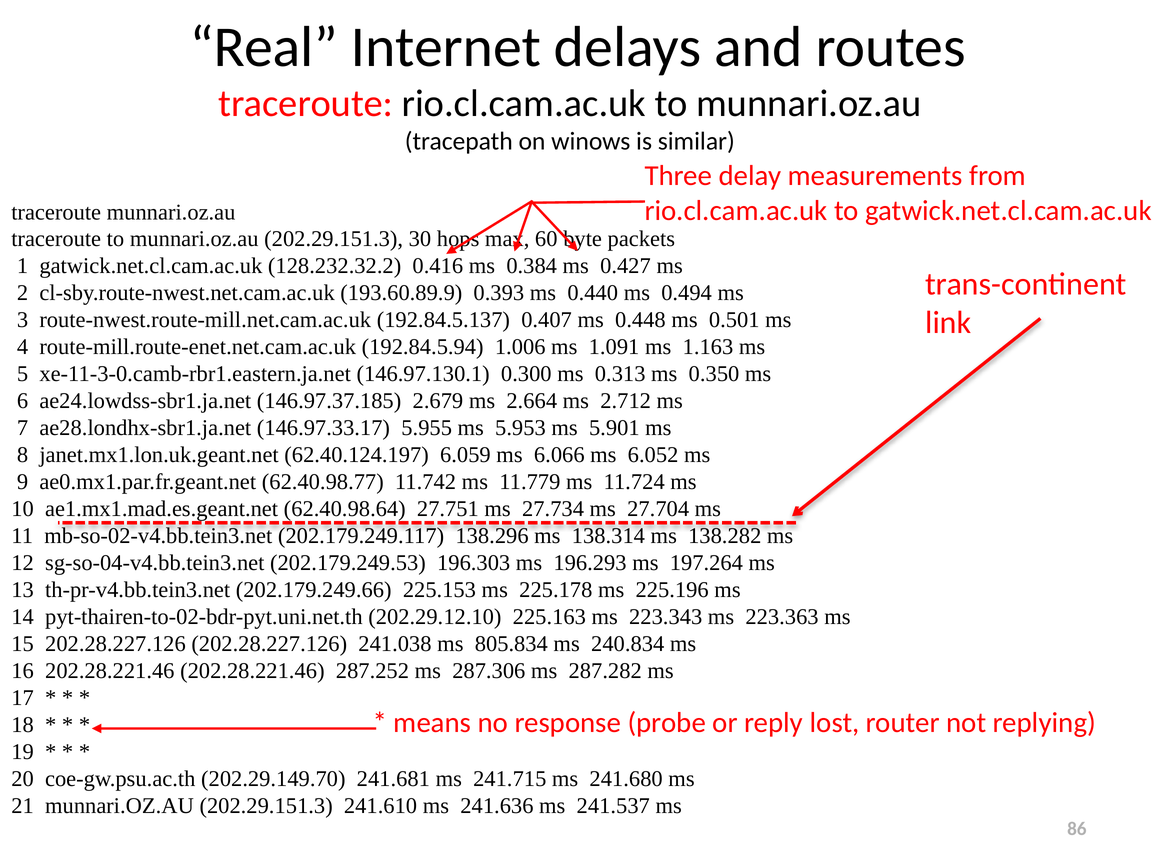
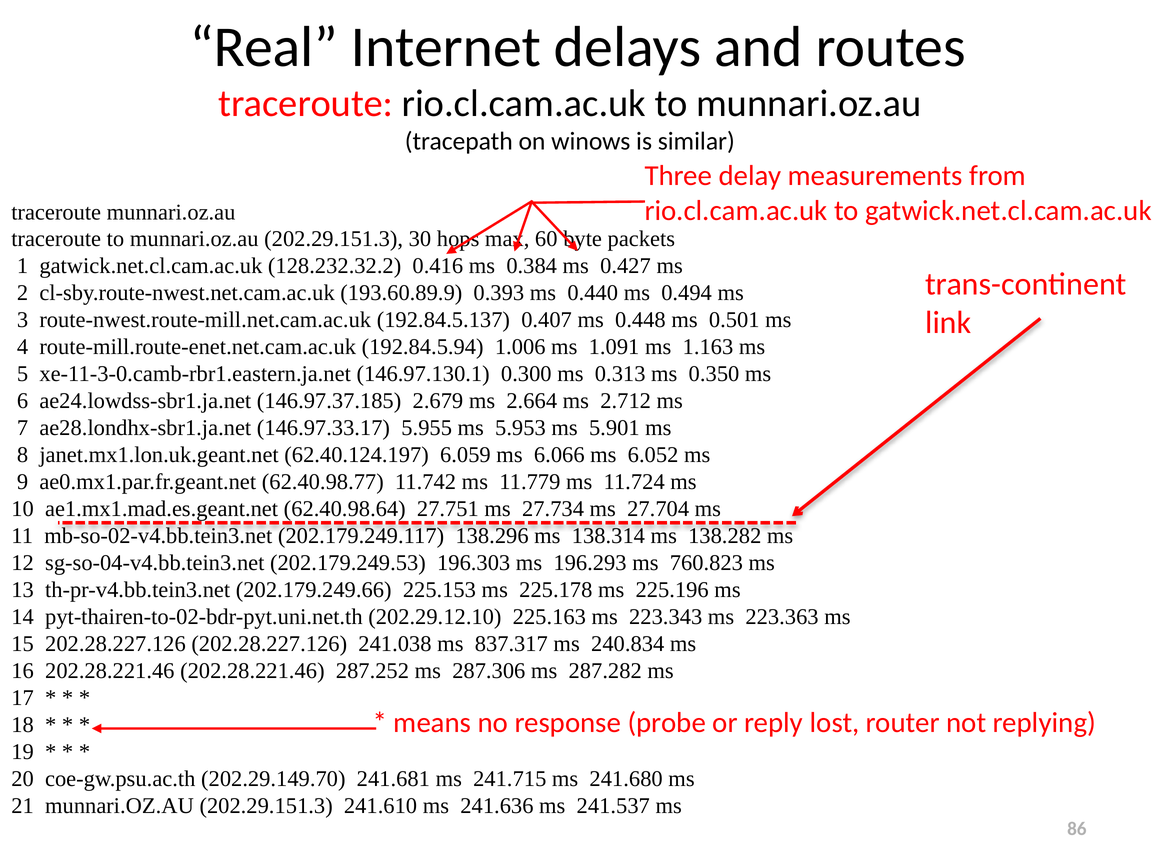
197.264: 197.264 -> 760.823 (706, 563)
805.834: 805.834 -> 837.317 (511, 644)
